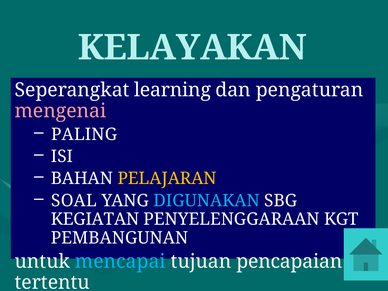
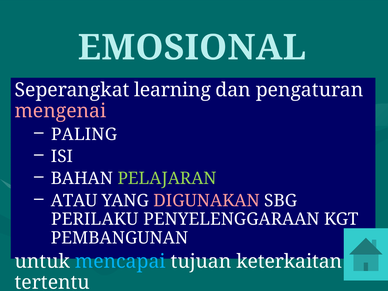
KELAYAKAN: KELAYAKAN -> EMOSIONAL (192, 48)
PELAJARAN colour: yellow -> light green (167, 179)
SOAL: SOAL -> ATAU (74, 201)
DIGUNAKAN colour: light blue -> pink (207, 201)
KEGIATAN: KEGIATAN -> PERILAKU (95, 219)
pencapaian: pencapaian -> keterkaitan (289, 262)
